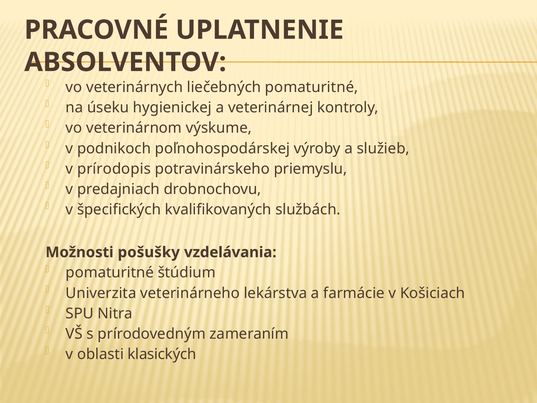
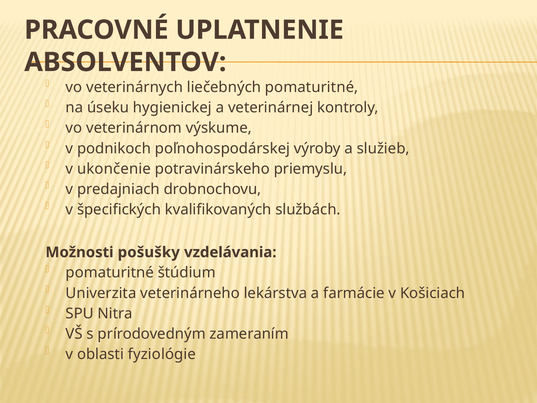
prírodopis: prírodopis -> ukončenie (114, 169)
klasických: klasických -> fyziológie (162, 354)
